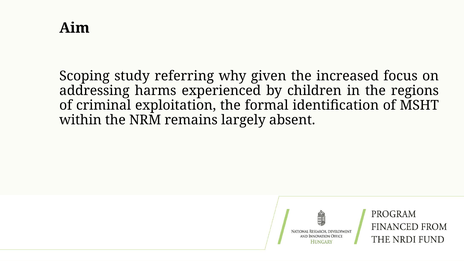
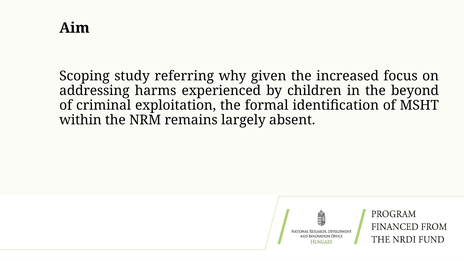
regions: regions -> beyond (415, 91)
